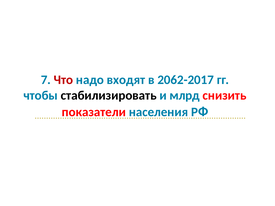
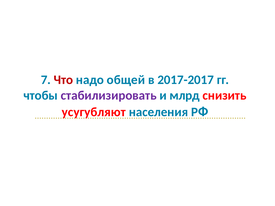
входят: входят -> общей (126, 80)
2062-2017: 2062-2017 -> 2017-2017 (186, 80)
стабилизировать colour: black -> purple (109, 95)
показатели: показатели -> усугубляют (94, 112)
